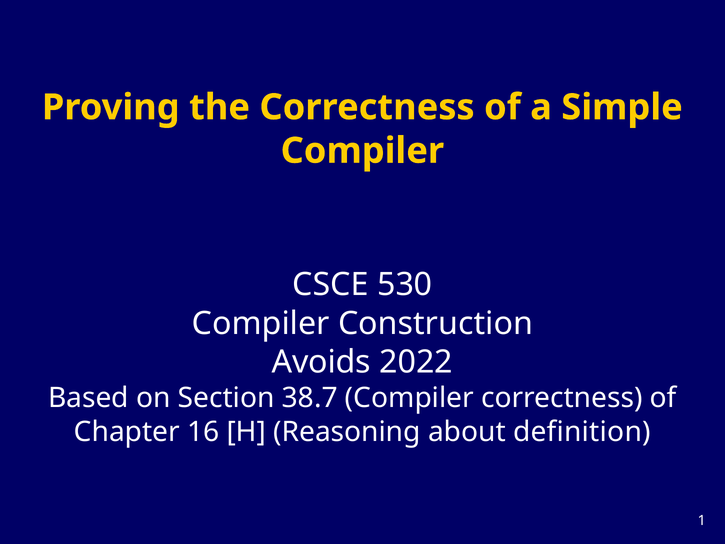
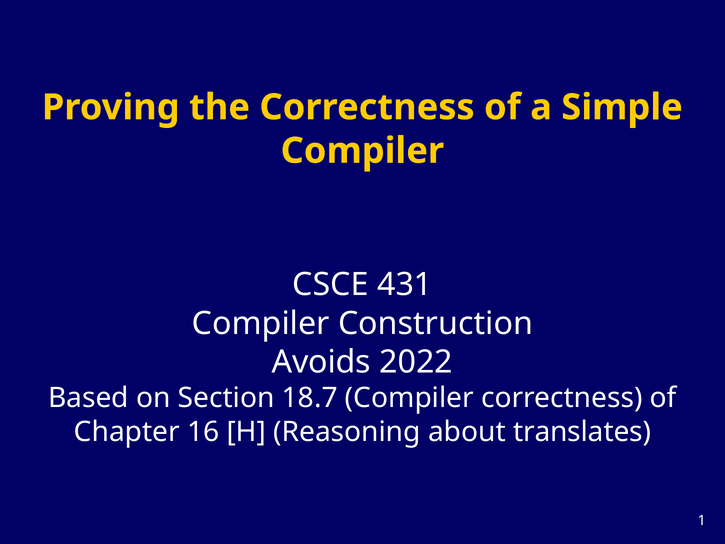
530: 530 -> 431 (405, 285)
38.7: 38.7 -> 18.7 (310, 398)
definition: definition -> translates (582, 432)
